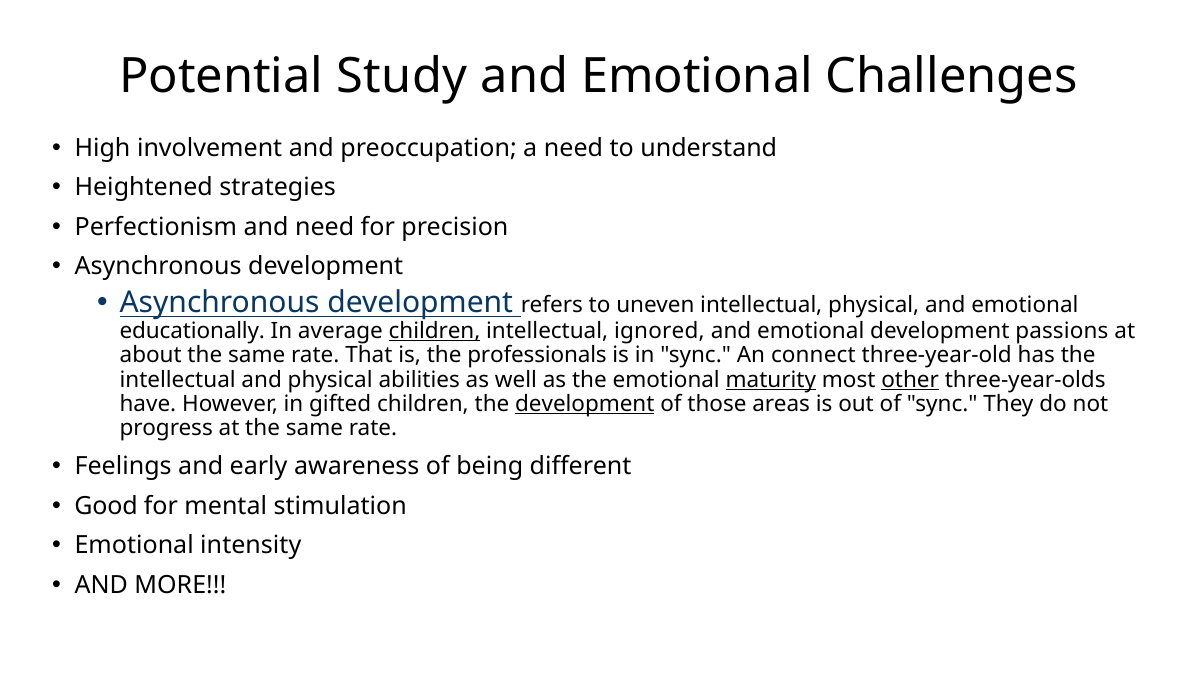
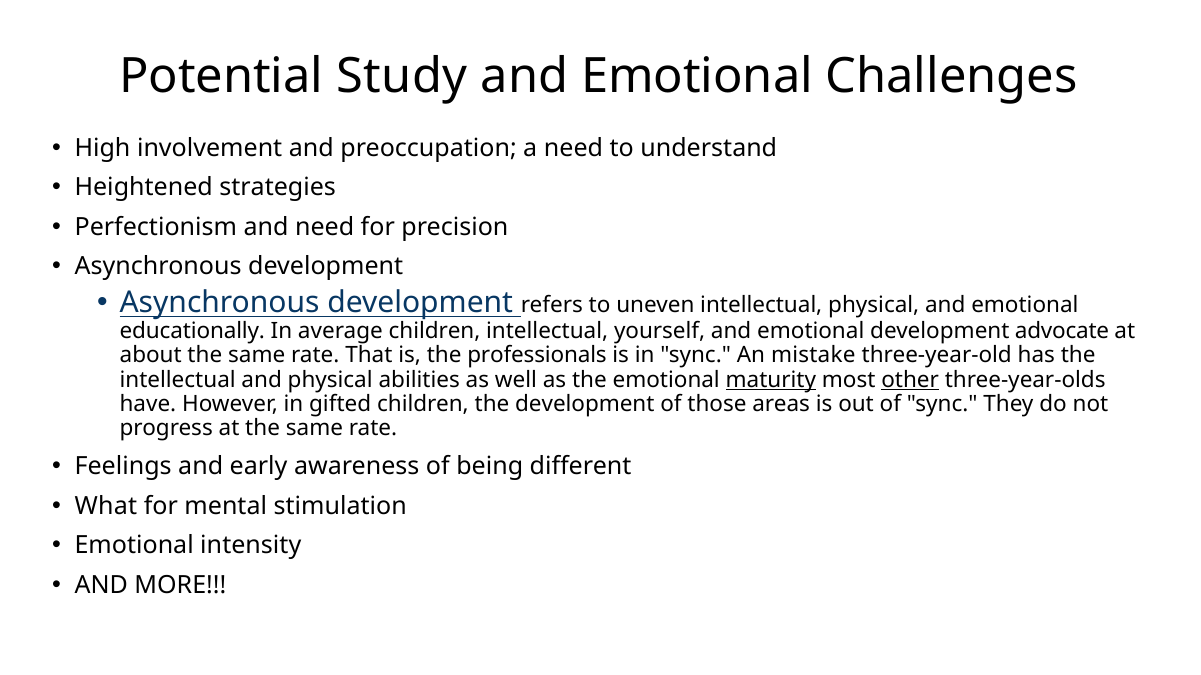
children underline: present -> none (434, 331)
ignored: ignored -> yourself (660, 331)
passions: passions -> advocate (1062, 331)
connect: connect -> mistake (813, 356)
development underline: present -> none (585, 404)
Good: Good -> What (106, 506)
